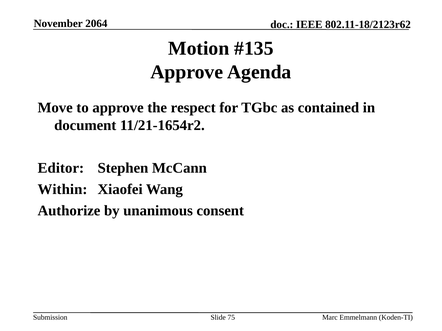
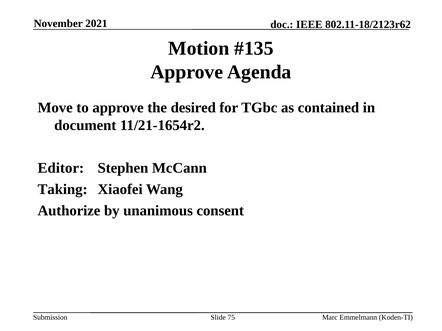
2064: 2064 -> 2021 (96, 23)
respect: respect -> desired (193, 108)
Within: Within -> Taking (63, 190)
